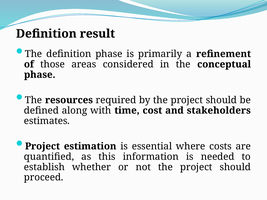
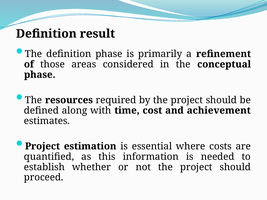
stakeholders: stakeholders -> achievement (219, 111)
